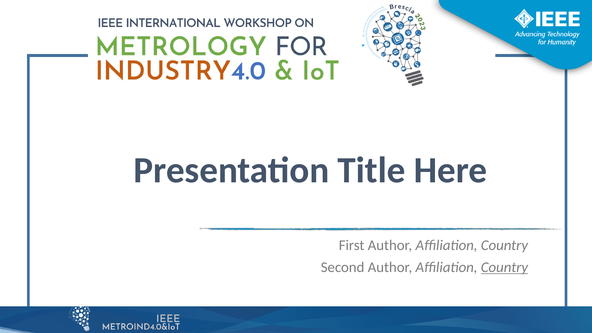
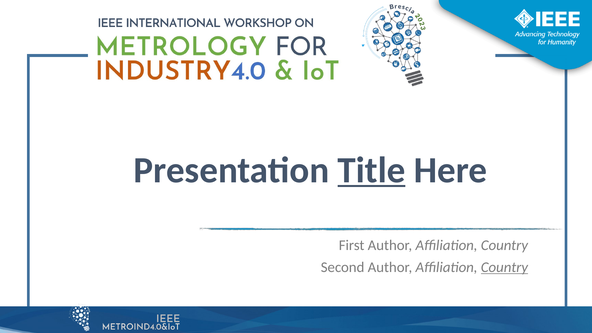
Title underline: none -> present (372, 170)
